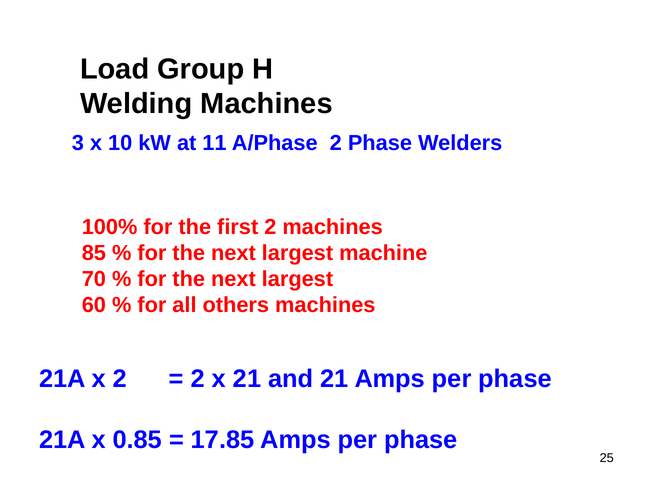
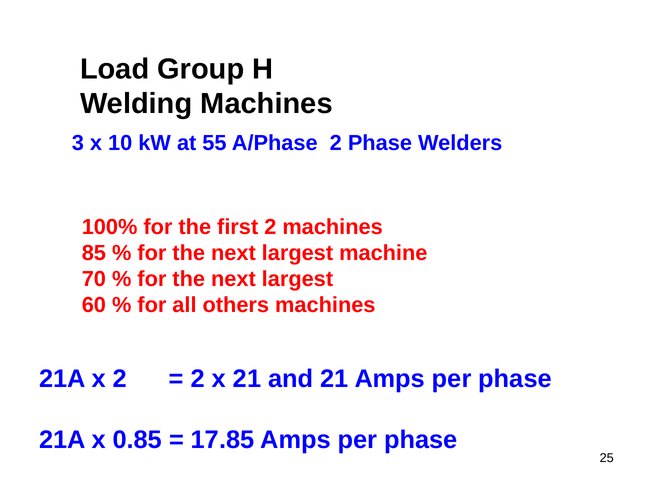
11: 11 -> 55 (214, 143)
